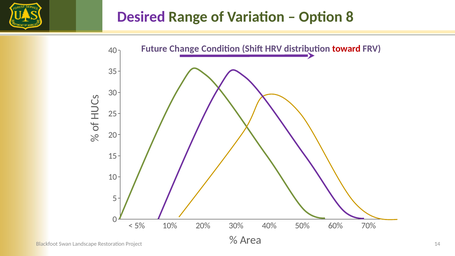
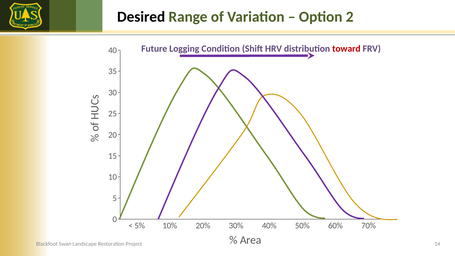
Desired colour: purple -> black (141, 17)
8: 8 -> 2 (350, 17)
Change: Change -> Logging (184, 49)
